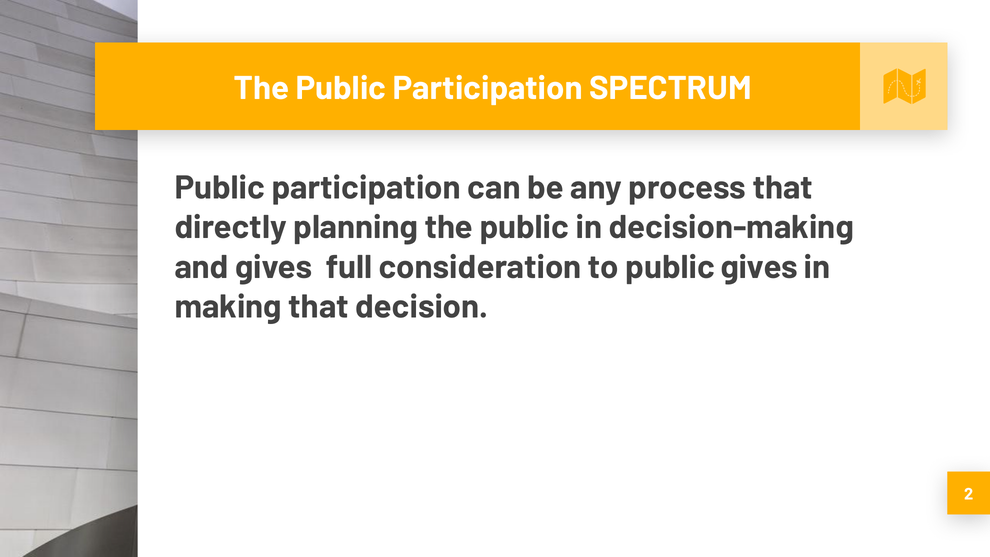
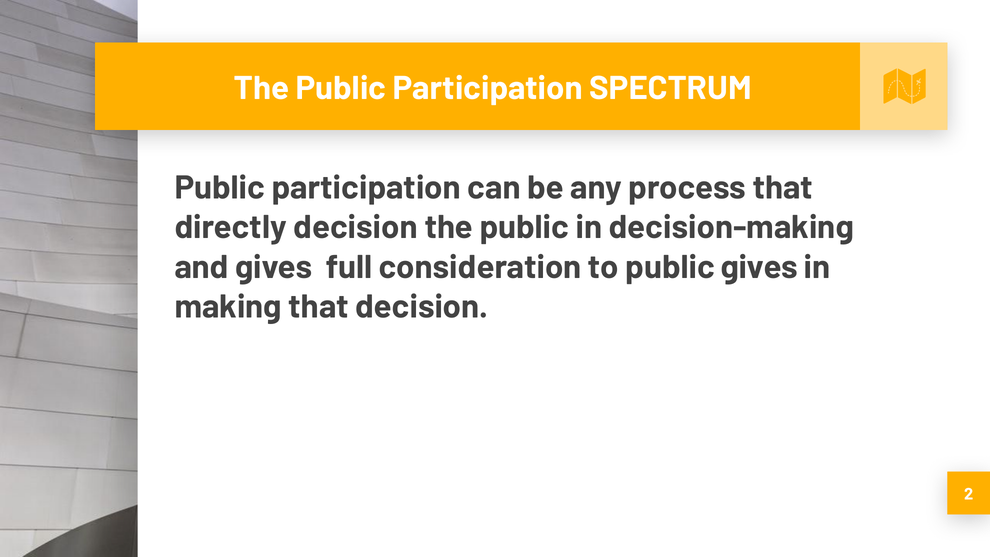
directly planning: planning -> decision (356, 227)
